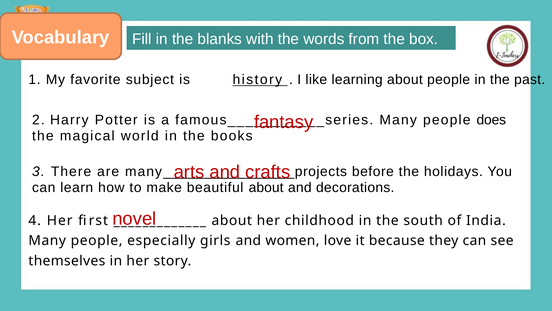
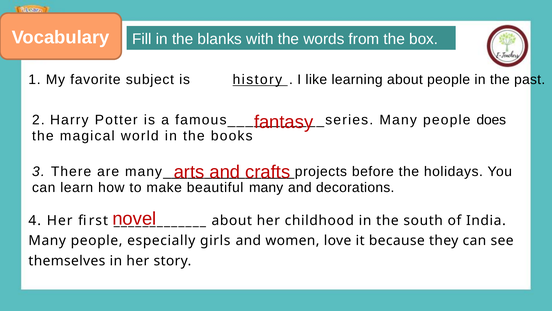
beautiful about: about -> many (266, 187)
